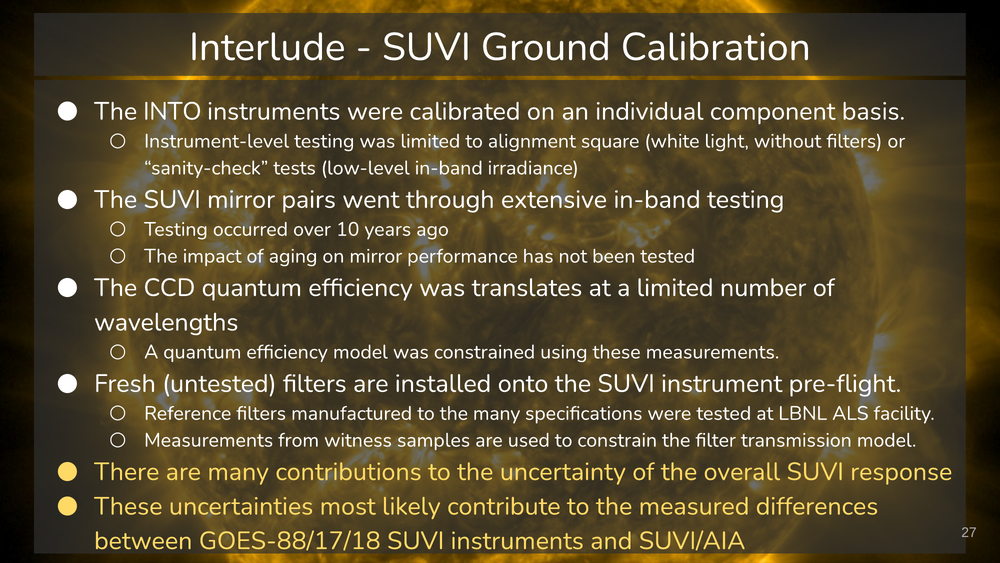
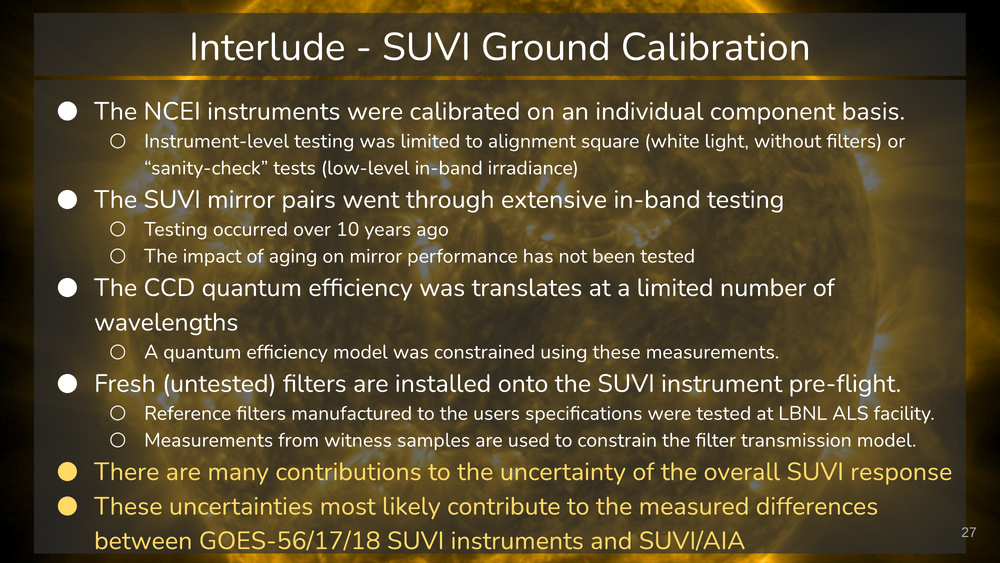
INTO: INTO -> NCEI (172, 111)
the many: many -> users (497, 413)
GOES-88/17/18: GOES-88/17/18 -> GOES-56/17/18 (290, 540)
